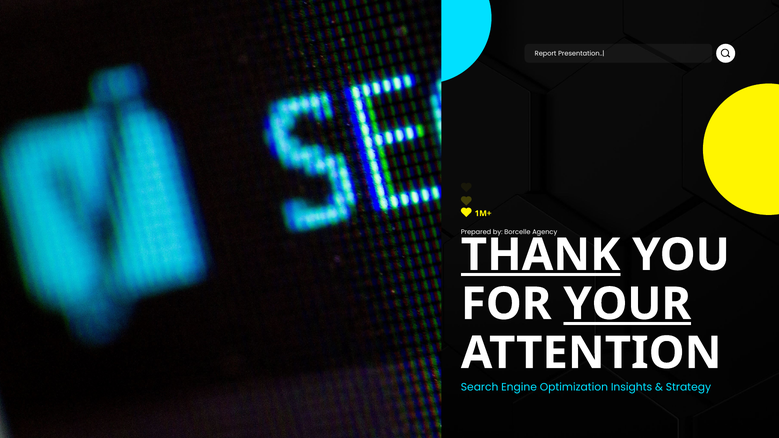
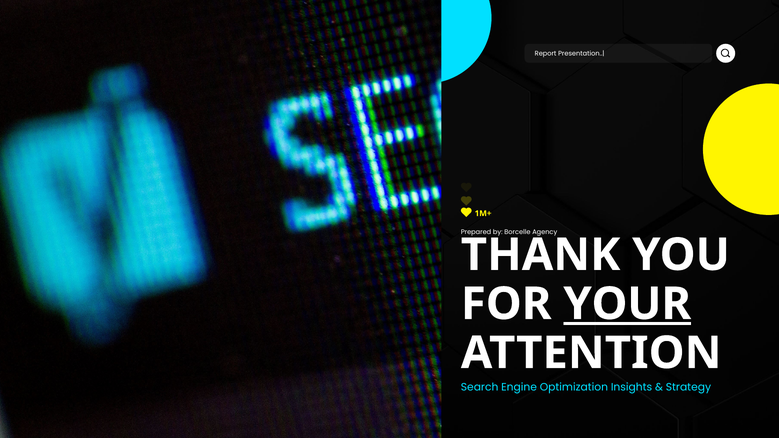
THANK underline: present -> none (541, 255)
